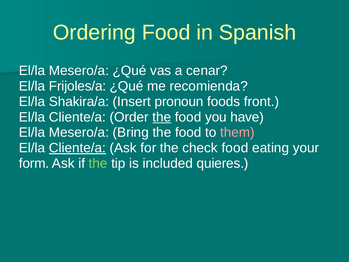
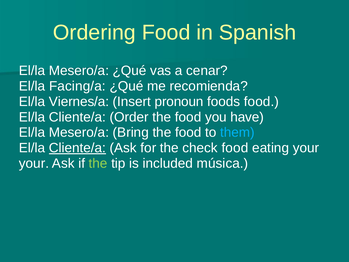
Frijoles/a: Frijoles/a -> Facing/a (77, 86)
Shakira/a: Shakira/a -> Viernes/a (79, 102)
foods front: front -> food (261, 102)
the underline: present -> none (162, 117)
them colour: pink -> light blue (237, 132)
form: form -> your (34, 163)
quieres: quieres -> música (222, 163)
